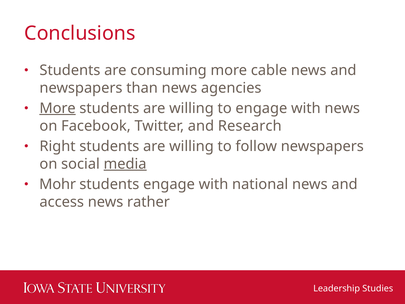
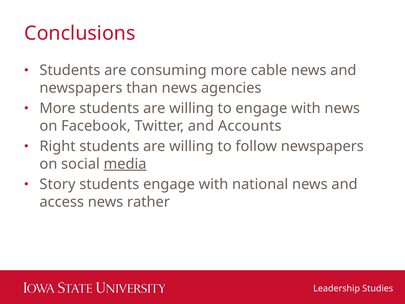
More underline: present -> none (58, 108)
Research: Research -> Accounts (250, 126)
Mohr: Mohr -> Story (57, 184)
